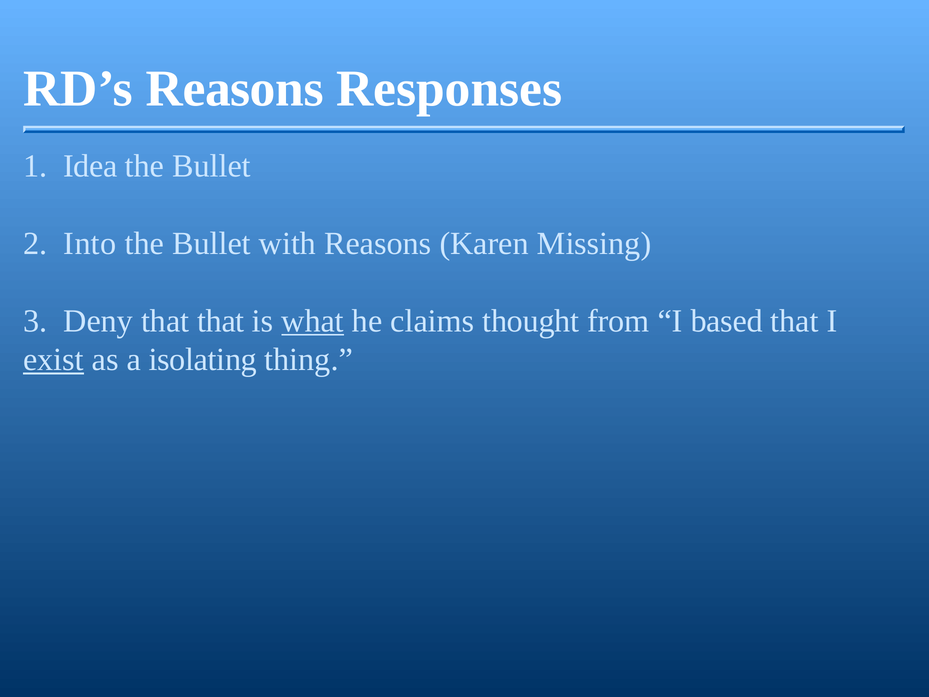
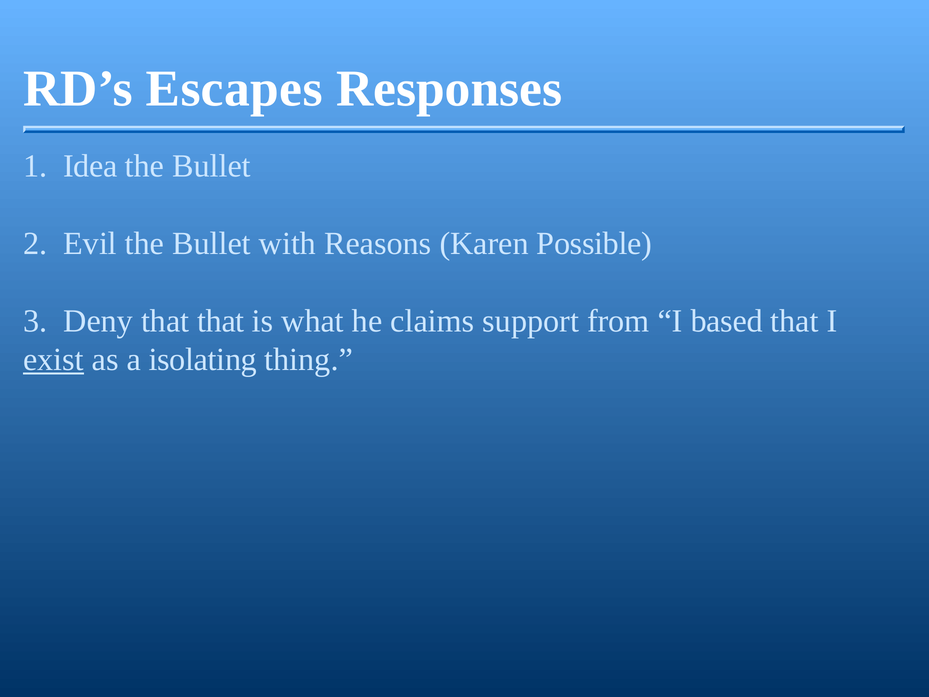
RD’s Reasons: Reasons -> Escapes (234, 89)
Into: Into -> Evil (90, 243)
Missing: Missing -> Possible (594, 243)
what underline: present -> none (313, 321)
thought: thought -> support (531, 321)
